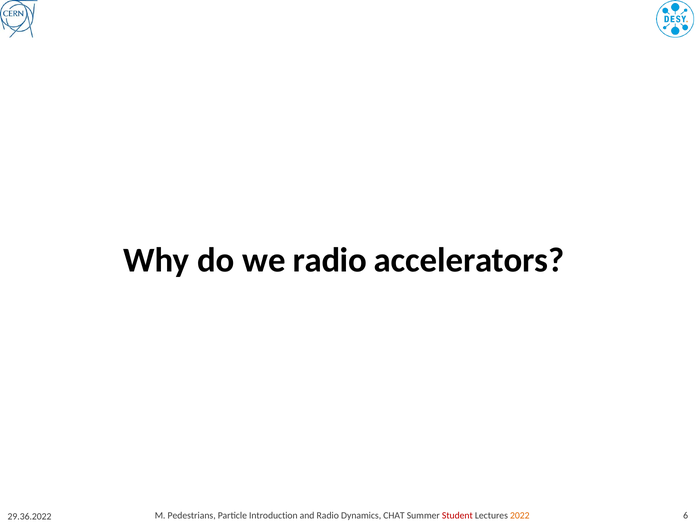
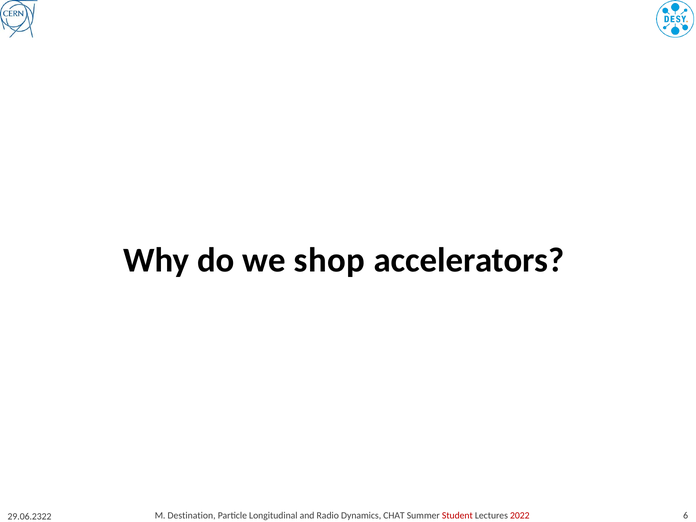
we radio: radio -> shop (329, 260)
Pedestrians: Pedestrians -> Destination (192, 515)
Introduction: Introduction -> Longitudinal (273, 515)
2022 colour: orange -> red (520, 515)
29.36.2022: 29.36.2022 -> 29.06.2322 (30, 517)
